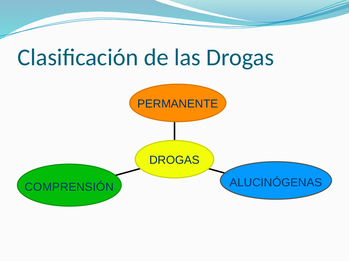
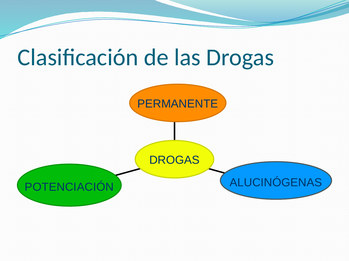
COMPRENSIÓN: COMPRENSIÓN -> POTENCIACIÓN (69, 188)
